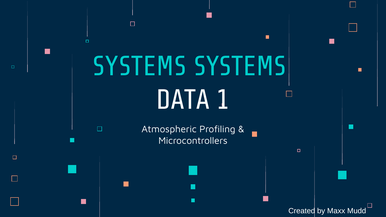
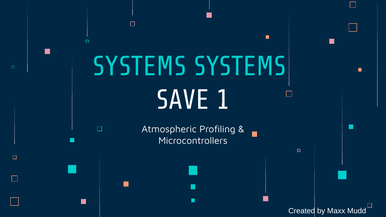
DATA: DATA -> SAVE (183, 100)
